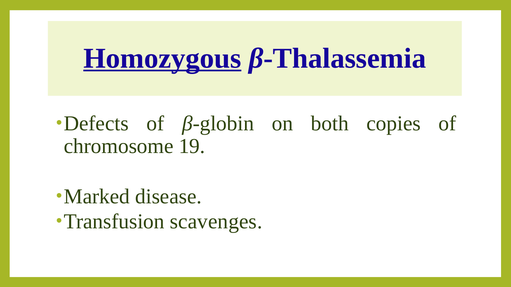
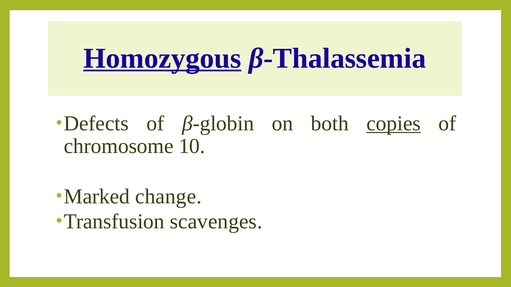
copies underline: none -> present (394, 124)
19: 19 -> 10 (192, 147)
disease: disease -> change (168, 197)
